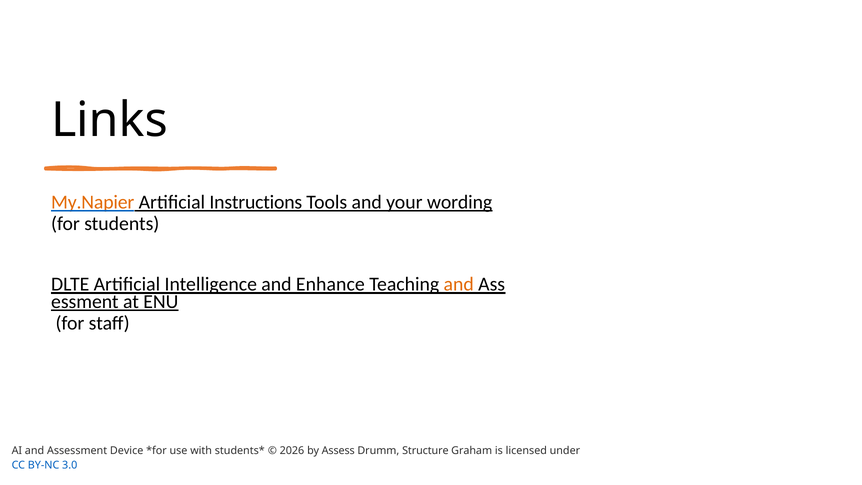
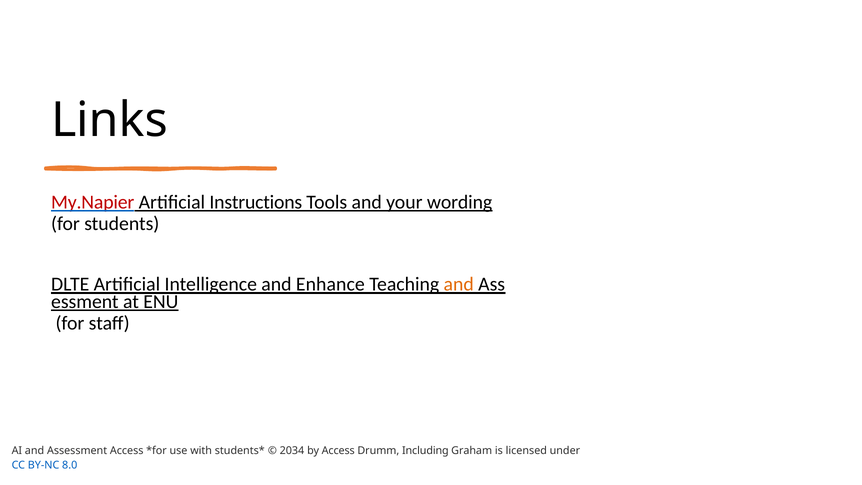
My.Napier colour: orange -> red (93, 202)
Assessment Device: Device -> Access (127, 451)
2026: 2026 -> 2034 (292, 451)
by Assess: Assess -> Access (338, 451)
Structure: Structure -> Including (425, 451)
3.0: 3.0 -> 8.0 (70, 465)
